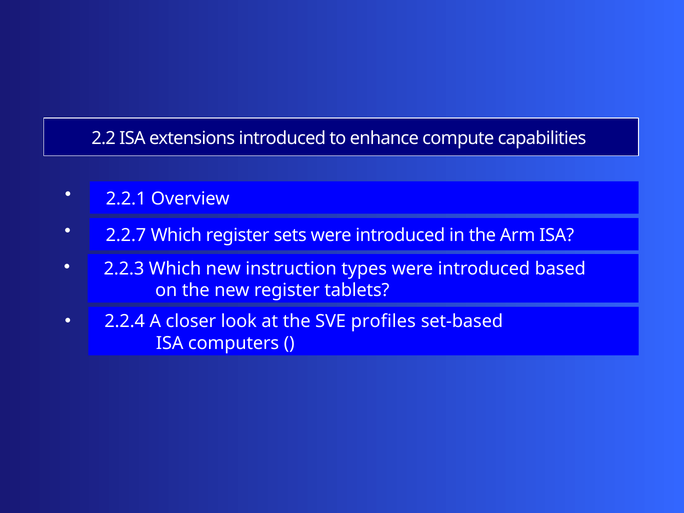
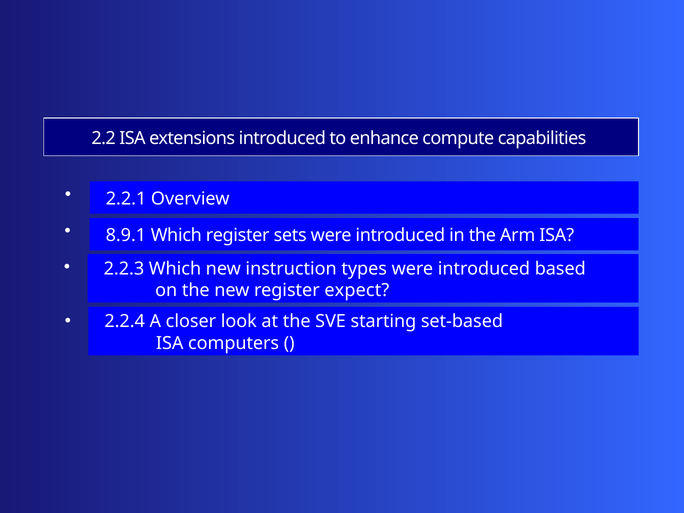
2.2.7: 2.2.7 -> 8.9.1 (126, 235)
tablets: tablets -> expect (357, 290)
profiles: profiles -> starting (383, 321)
